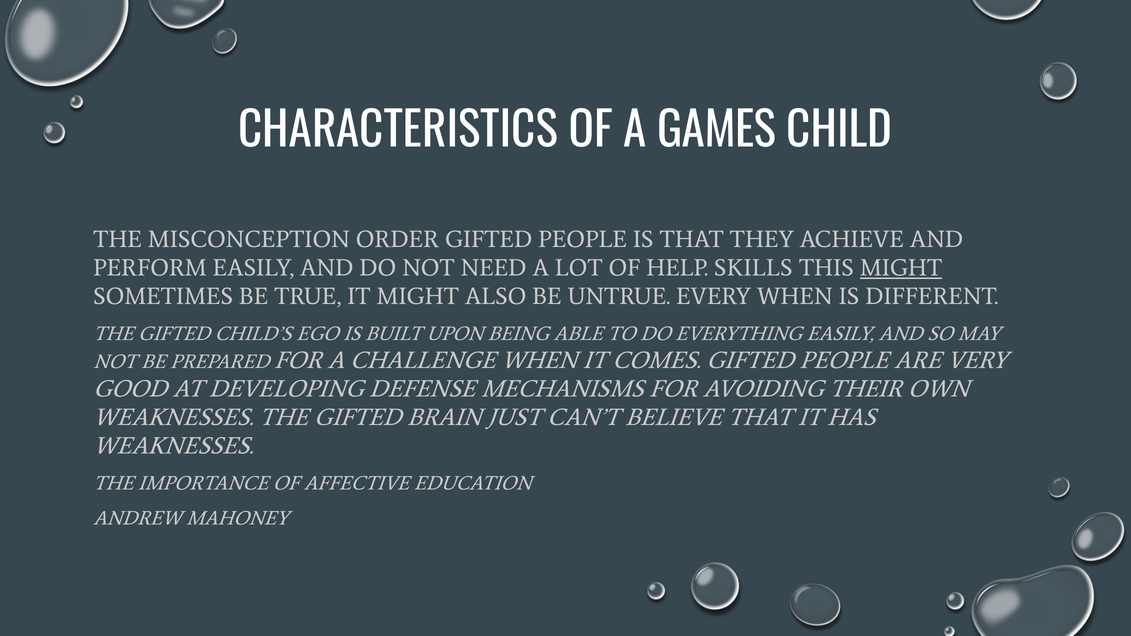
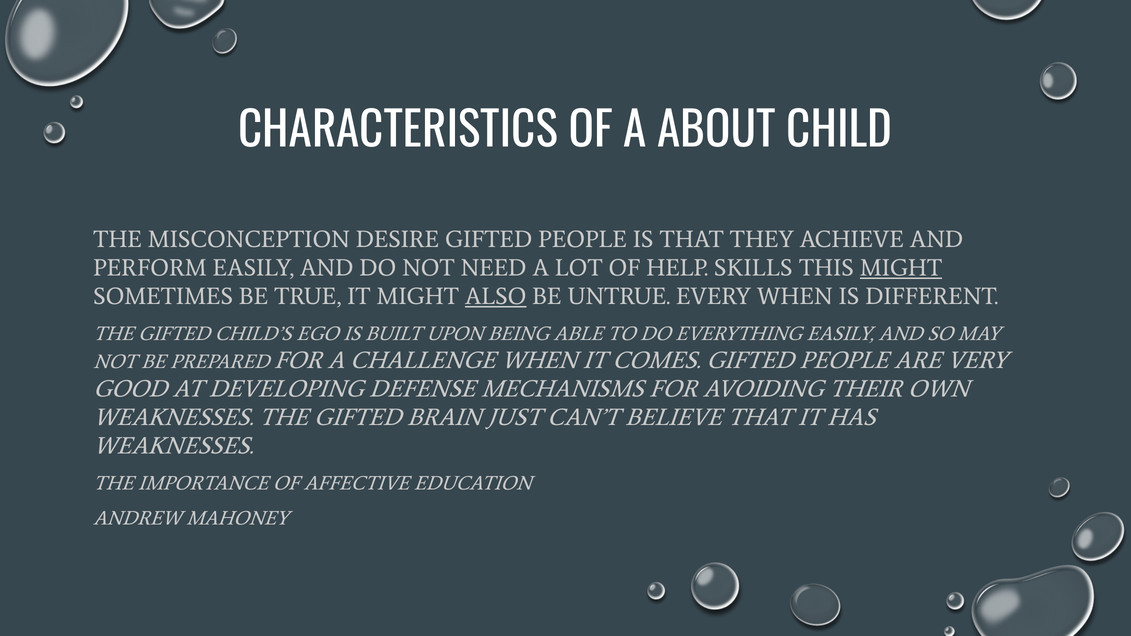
GAMES: GAMES -> ABOUT (716, 131)
ORDER: ORDER -> DESIRE (397, 240)
ALSO underline: none -> present (496, 297)
